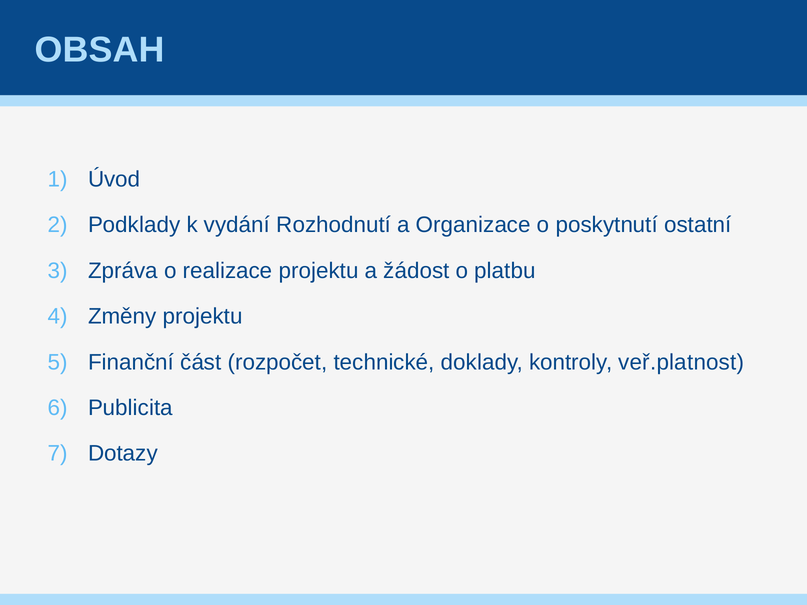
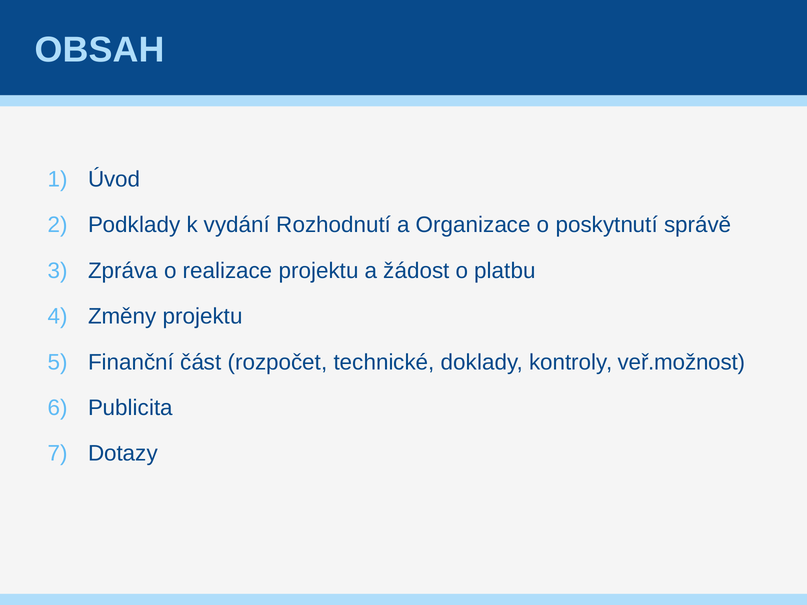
ostatní: ostatní -> správě (698, 225)
veř.platnost: veř.platnost -> veř.možnost (681, 362)
